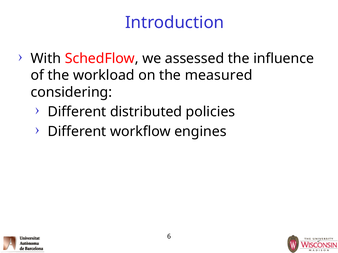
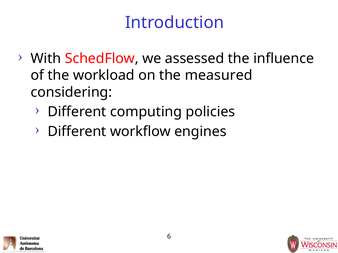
distributed: distributed -> computing (146, 112)
